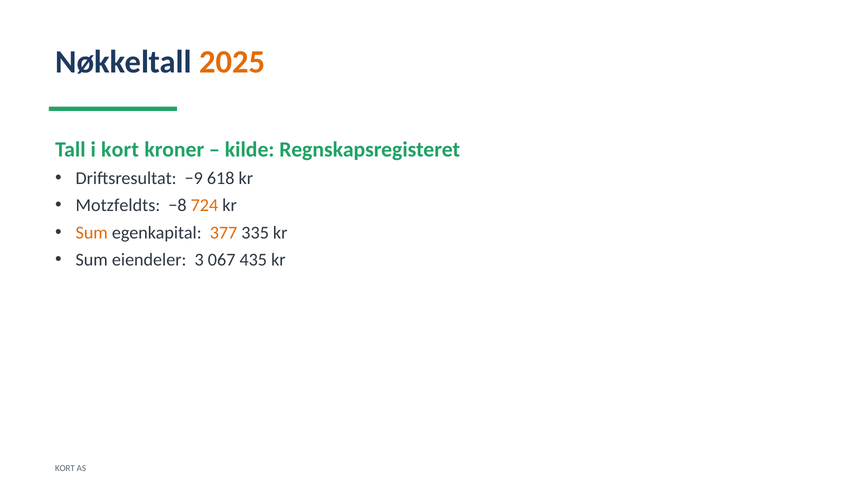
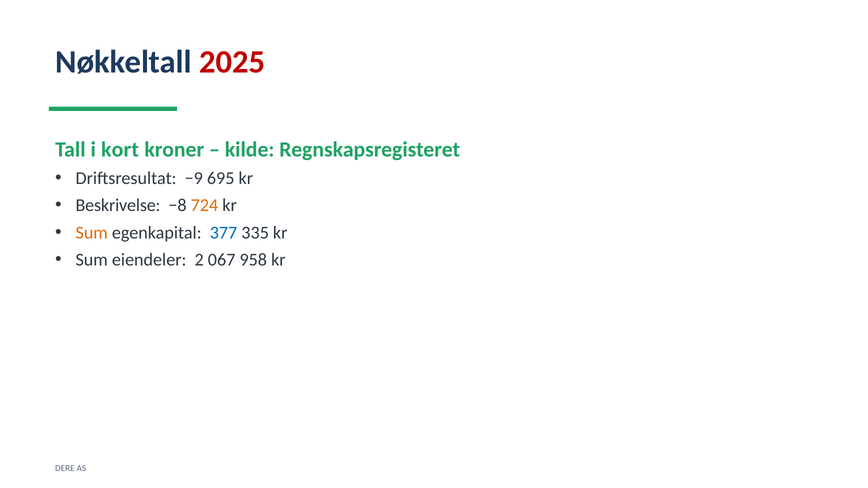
2025 colour: orange -> red (232, 62)
618: 618 -> 695 (221, 178)
Motzfeldts: Motzfeldts -> Beskrivelse (118, 206)
377 colour: orange -> blue (224, 233)
3: 3 -> 2 (199, 260)
435: 435 -> 958 (253, 260)
KORT: KORT -> DERE (65, 468)
